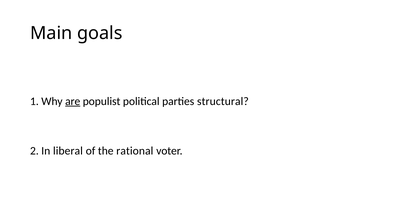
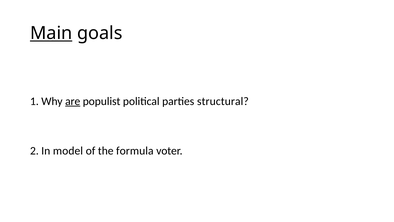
Main underline: none -> present (51, 33)
liberal: liberal -> model (68, 151)
rational: rational -> formula (135, 151)
